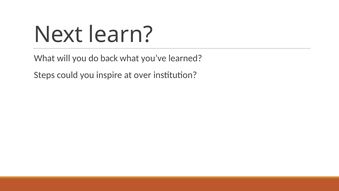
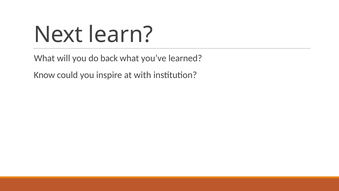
Steps: Steps -> Know (44, 75)
over: over -> with (143, 75)
